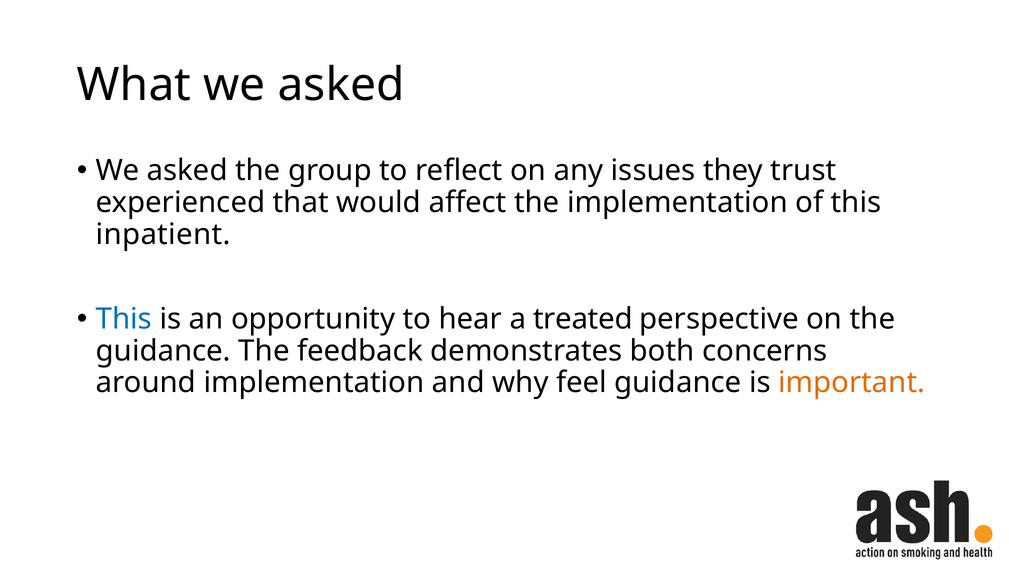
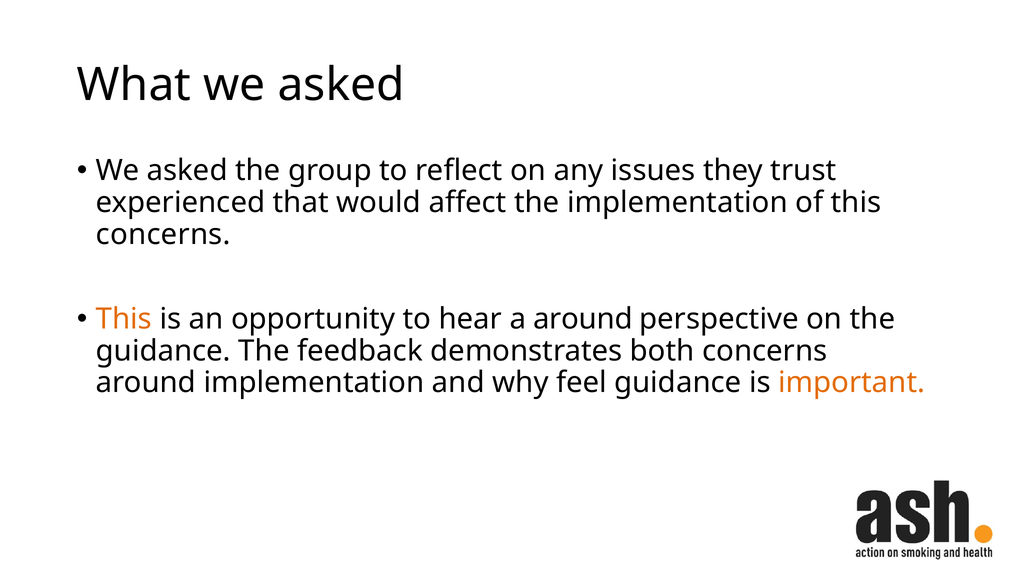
inpatient: inpatient -> concerns (163, 234)
This colour: blue -> orange (124, 319)
a treated: treated -> around (583, 319)
